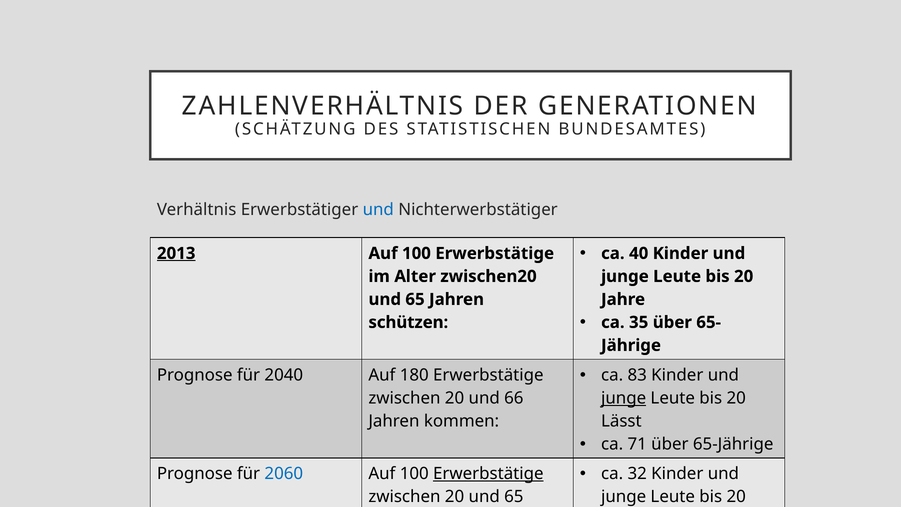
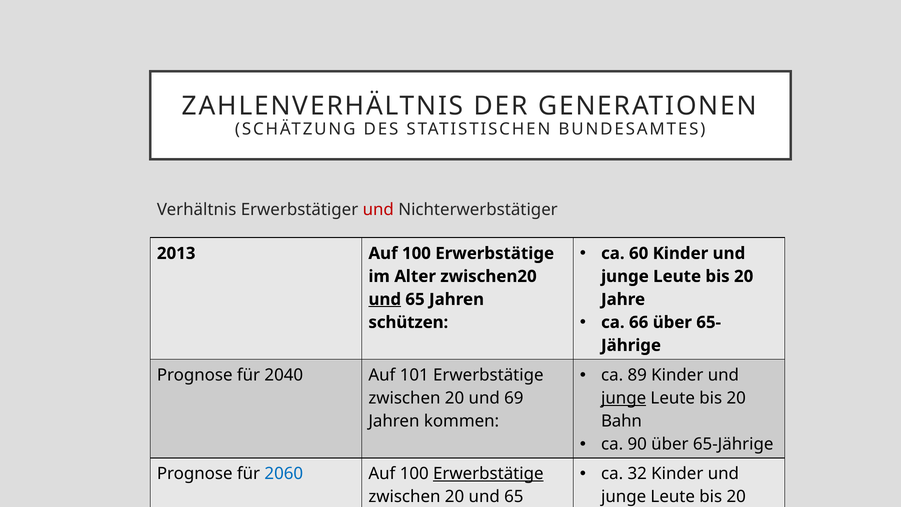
und colour: blue -> red (378, 210)
40: 40 -> 60 (639, 253)
2013 underline: present -> none (176, 253)
und underline: none -> present (385, 299)
35: 35 -> 66 (639, 322)
83: 83 -> 89 (637, 375)
180: 180 -> 101 (414, 375)
66: 66 -> 69 (514, 398)
Lässt: Lässt -> Bahn (621, 421)
71: 71 -> 90 (637, 444)
